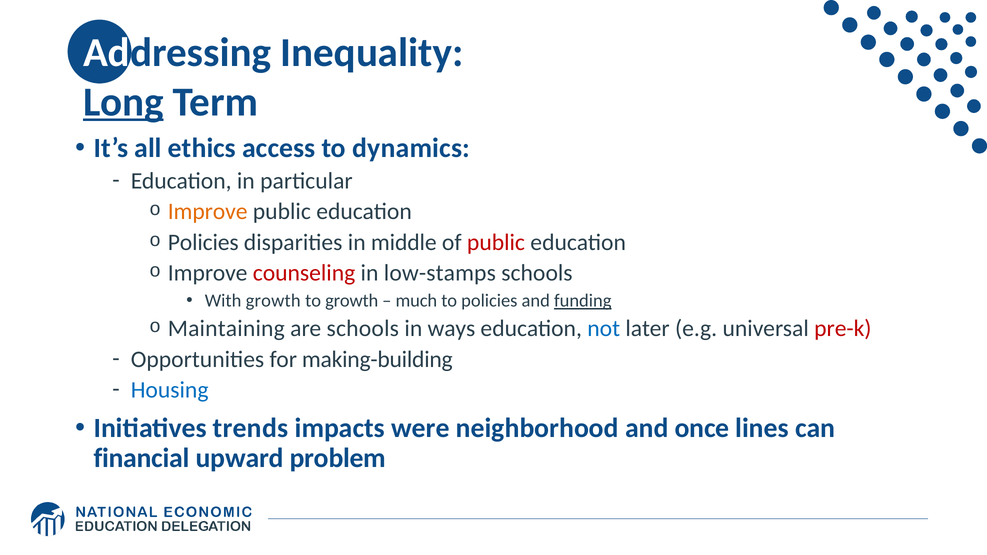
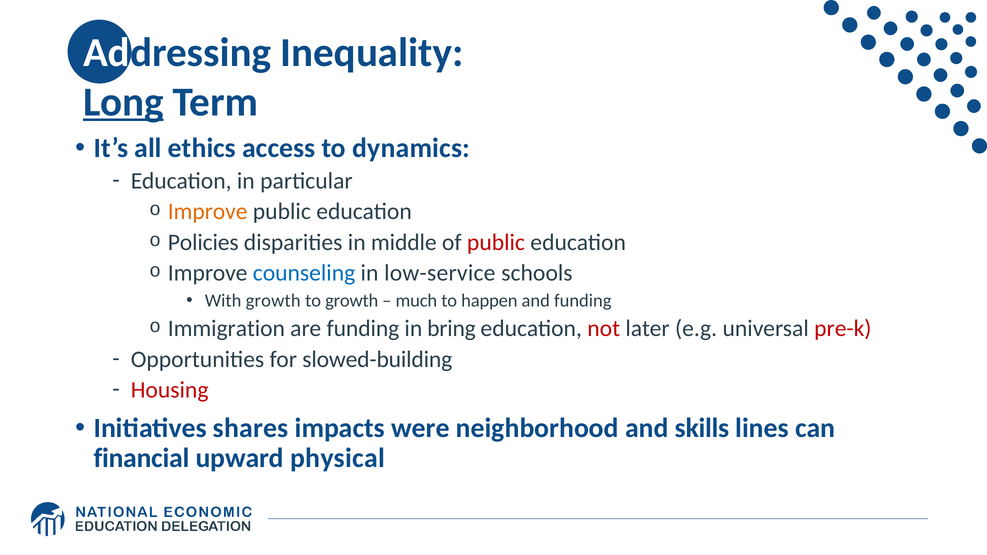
counseling colour: red -> blue (304, 273)
low-stamps: low-stamps -> low-service (440, 273)
to policies: policies -> happen (489, 301)
funding underline: present -> none (583, 301)
Maintaining: Maintaining -> Immigration (226, 329)
are schools: schools -> funding (363, 329)
ways: ways -> bring (451, 329)
not colour: blue -> red (604, 329)
making-building: making-building -> slowed-building (377, 359)
Housing colour: blue -> red (170, 390)
trends: trends -> shares (251, 428)
once: once -> skills (702, 428)
problem: problem -> physical (338, 458)
